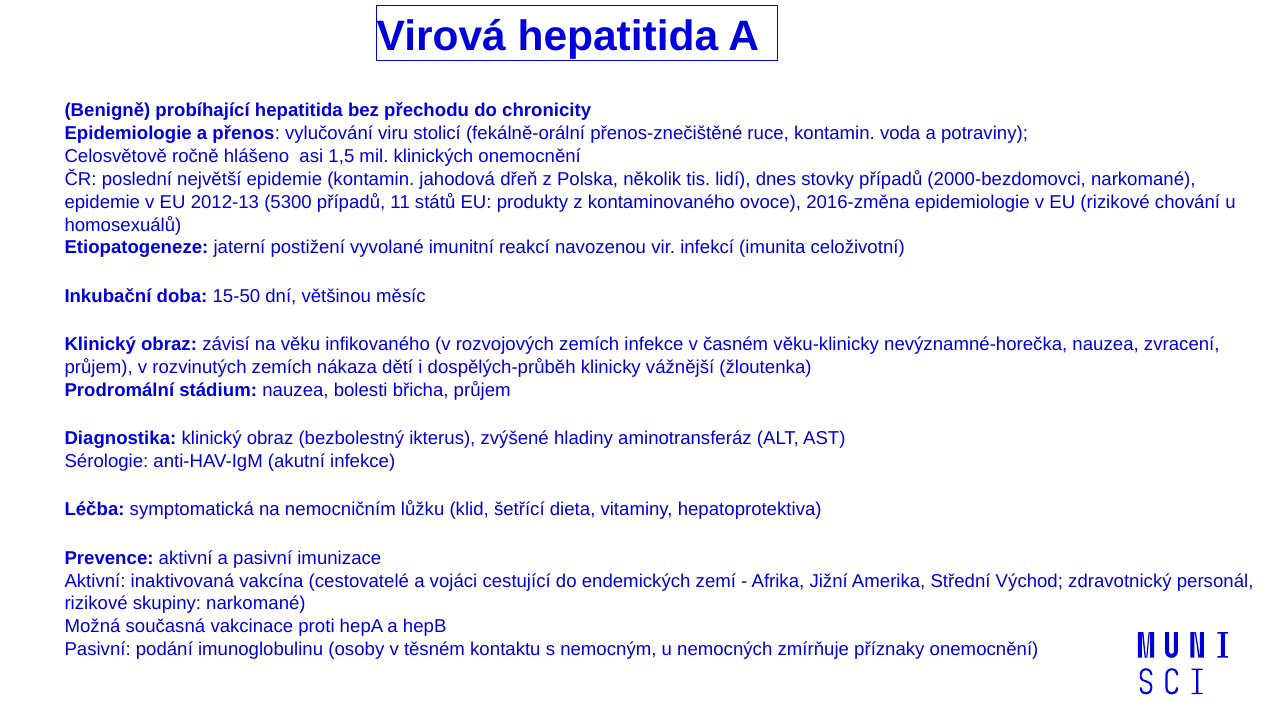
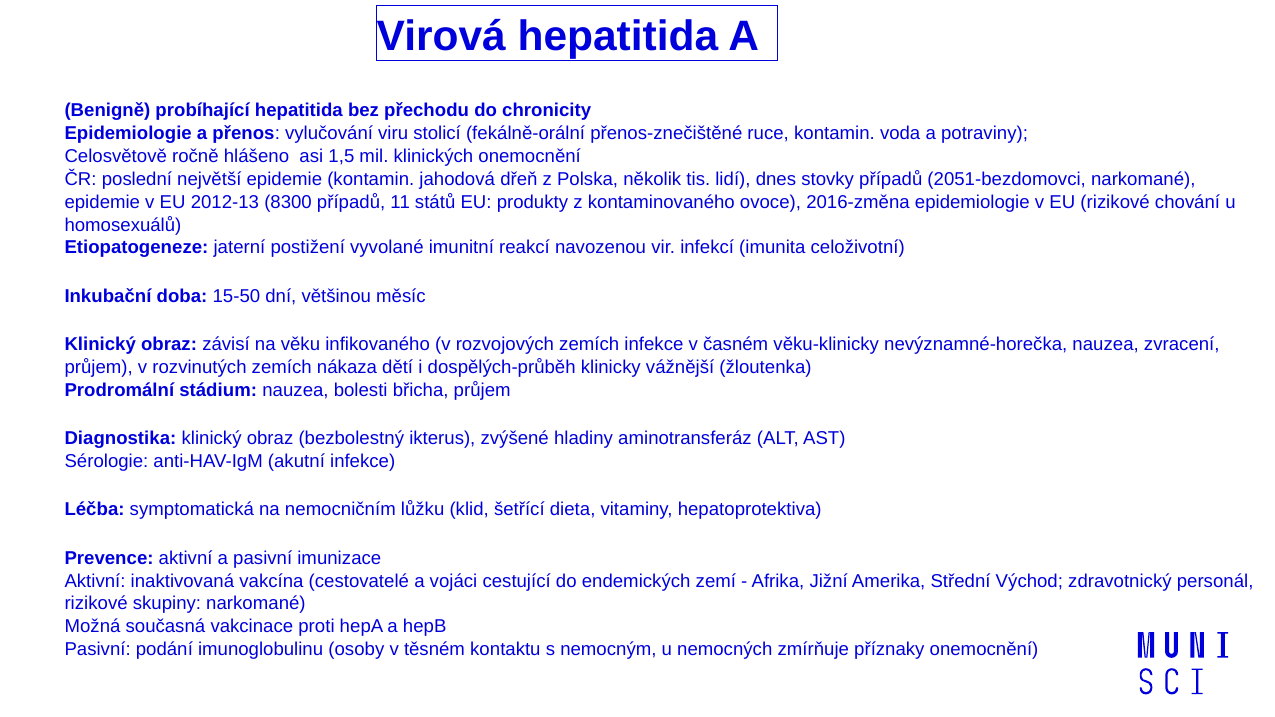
2000-bezdomovci: 2000-bezdomovci -> 2051-bezdomovci (1007, 179)
5300: 5300 -> 8300 (288, 202)
